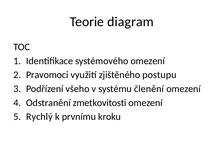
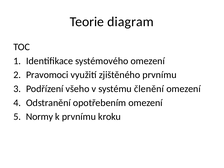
zjištěného postupu: postupu -> prvnímu (159, 75)
zmetkovitosti: zmetkovitosti -> opotřebením (100, 103)
Rychlý: Rychlý -> Normy (39, 117)
